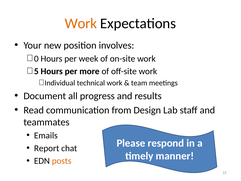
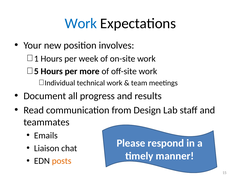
Work colour: orange -> blue (81, 23)
0: 0 -> 1 (36, 59)
Report: Report -> Liaison (47, 148)
